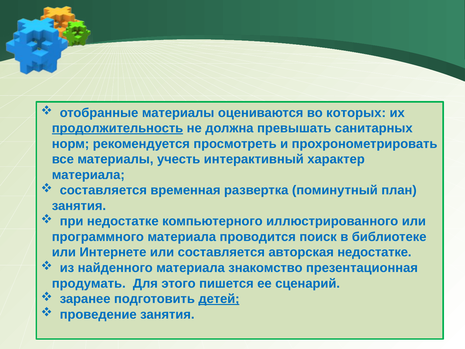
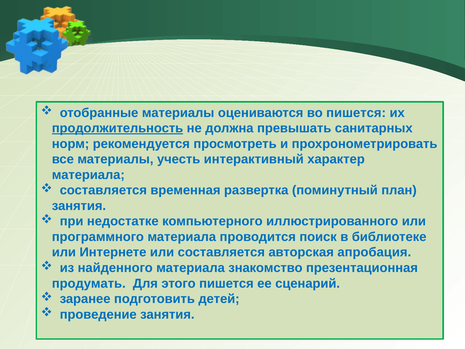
во которых: которых -> пишется (356, 113)
авторская недостатке: недостатке -> апробация (374, 252)
детей underline: present -> none (219, 299)
